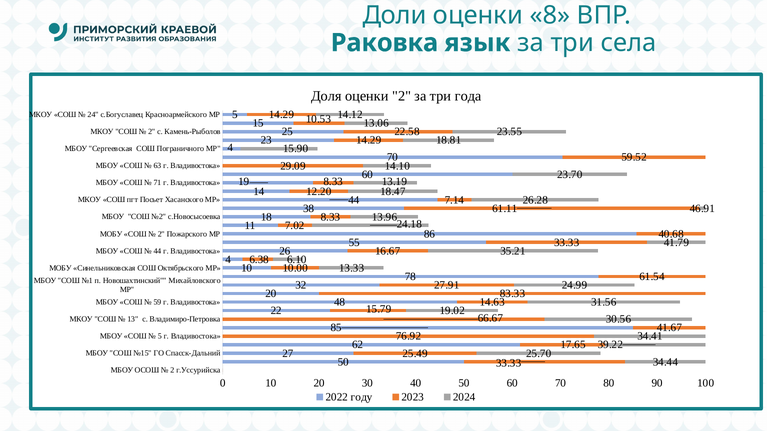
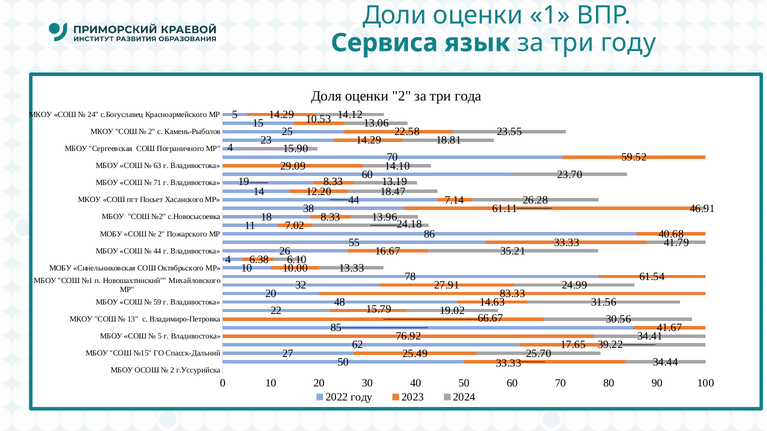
8: 8 -> 1 (550, 15)
Раковка: Раковка -> Сервиса (384, 43)
три села: села -> году (628, 43)
